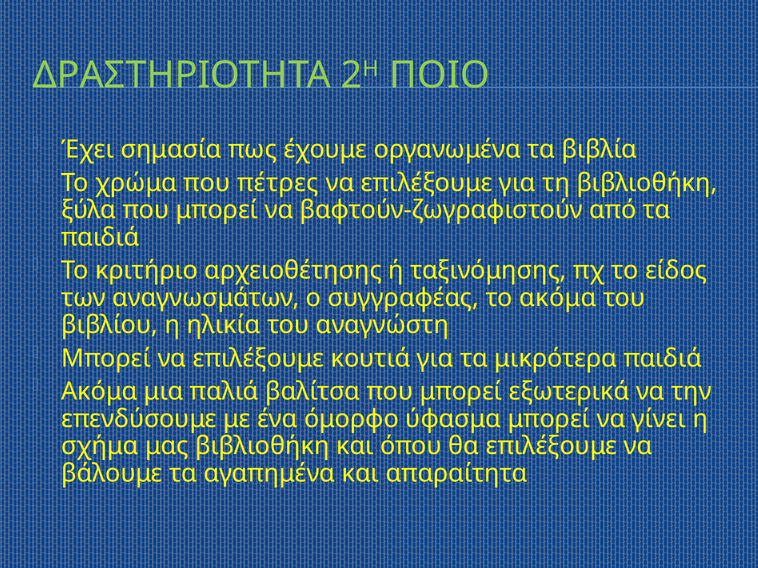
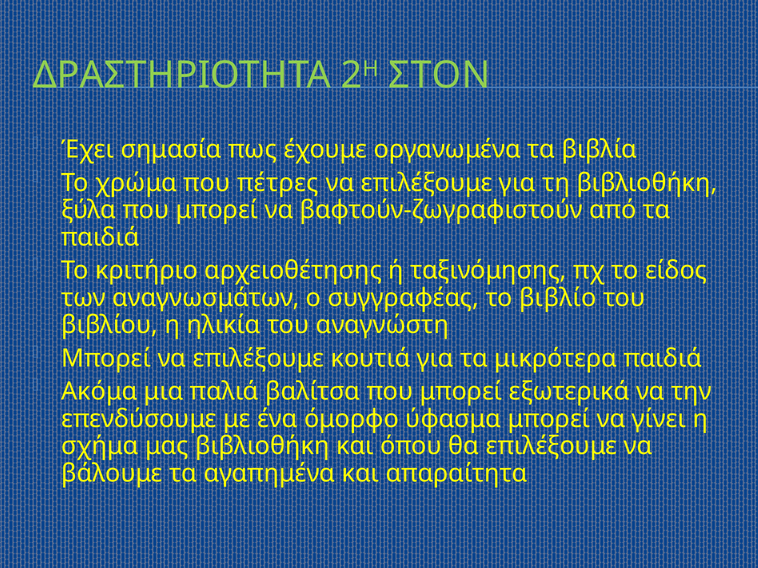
ΠΟΙΟ: ΠΟΙΟ -> ΣΤΟΝ (440, 75)
το ακόμα: ακόμα -> βιβλίο (558, 298)
